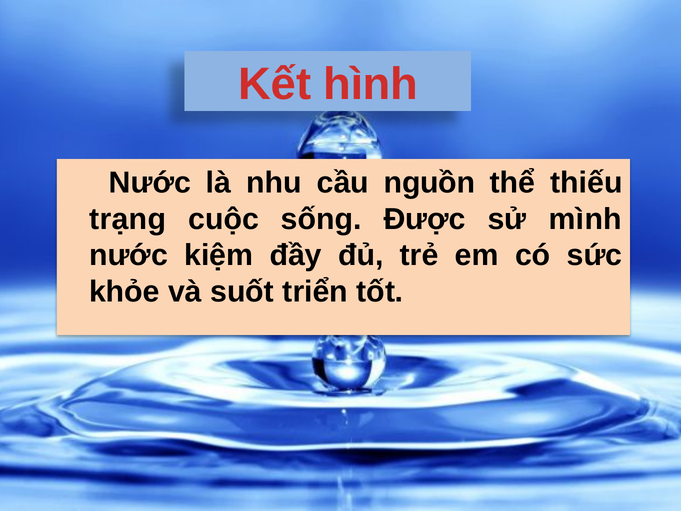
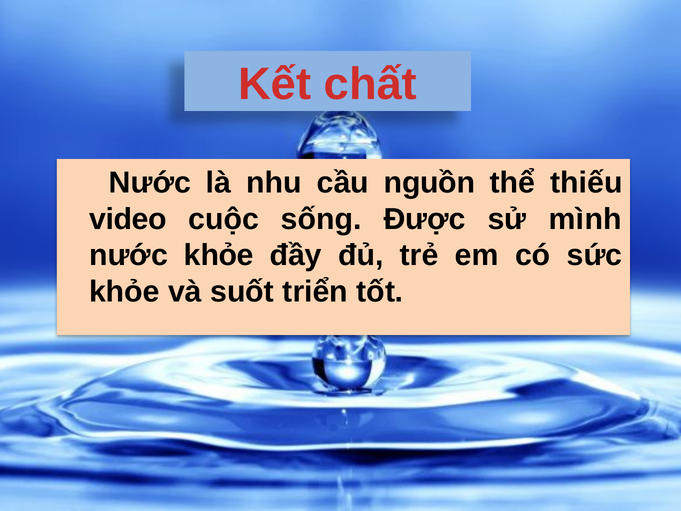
hình: hình -> chất (370, 84)
trạng: trạng -> video (128, 219)
nước kiệm: kiệm -> khỏe (219, 255)
